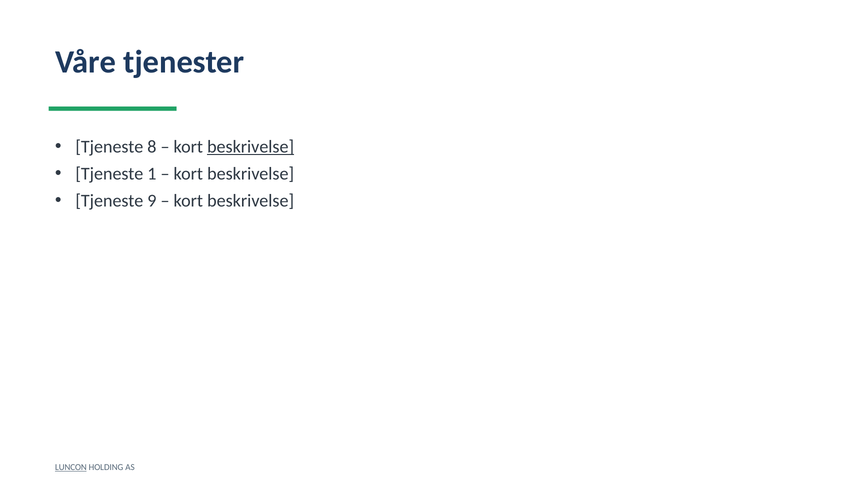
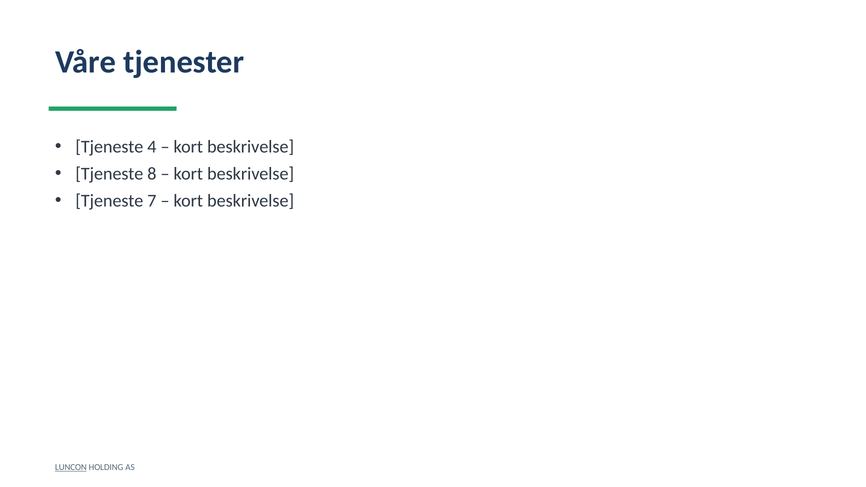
8: 8 -> 4 (152, 147)
beskrivelse underline: present -> none (251, 147)
1: 1 -> 8 (152, 174)
9: 9 -> 7 (152, 201)
